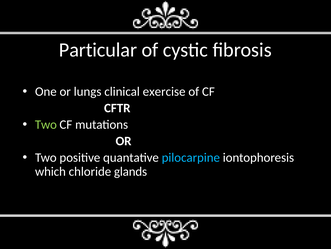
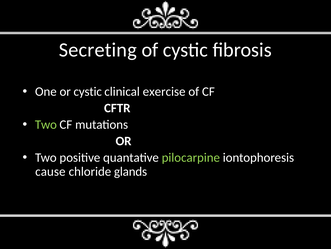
Particular: Particular -> Secreting (98, 50)
or lungs: lungs -> cystic (88, 91)
pilocarpine colour: light blue -> light green (191, 157)
which: which -> cause (50, 171)
